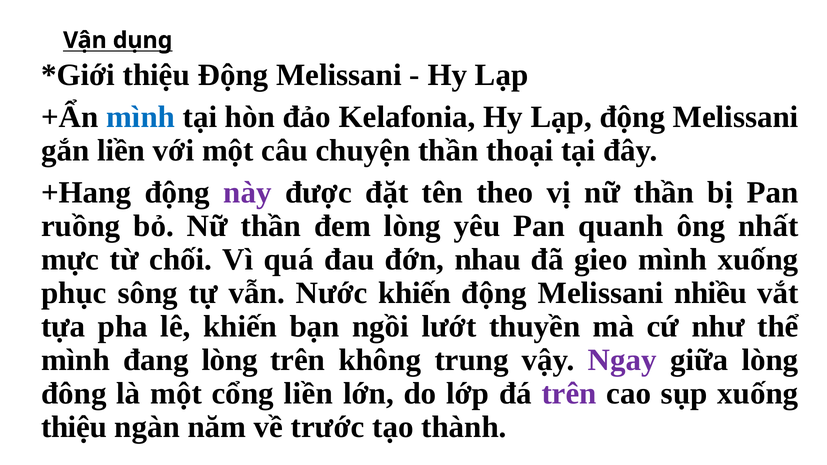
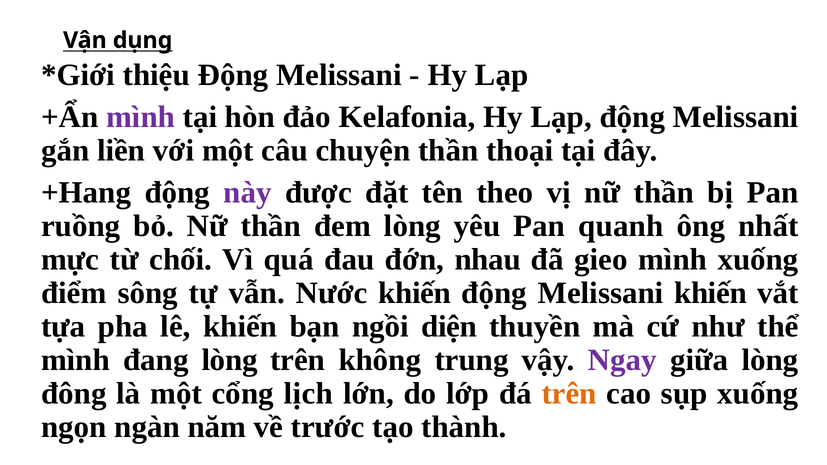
mình colour: blue -> purple (141, 117)
phục: phục -> điểm (74, 293)
Melissani nhiều: nhiều -> khiến (711, 293)
lướt: lướt -> diện (449, 327)
cổng liền: liền -> lịch (308, 394)
trên colour: purple -> orange (569, 394)
thiệu: thiệu -> ngọn (74, 427)
